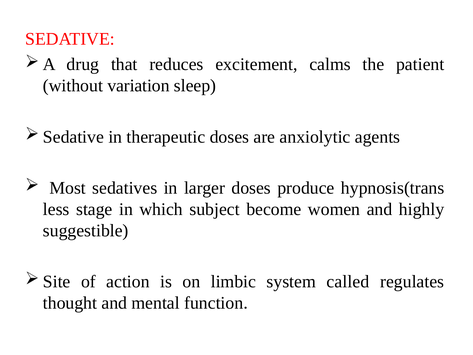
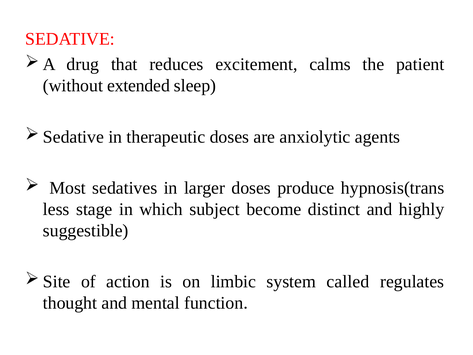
variation: variation -> extended (139, 86)
women: women -> distinct (334, 209)
